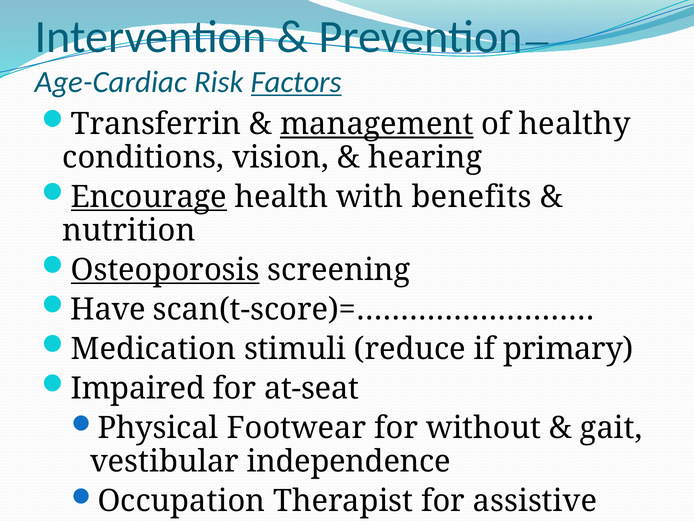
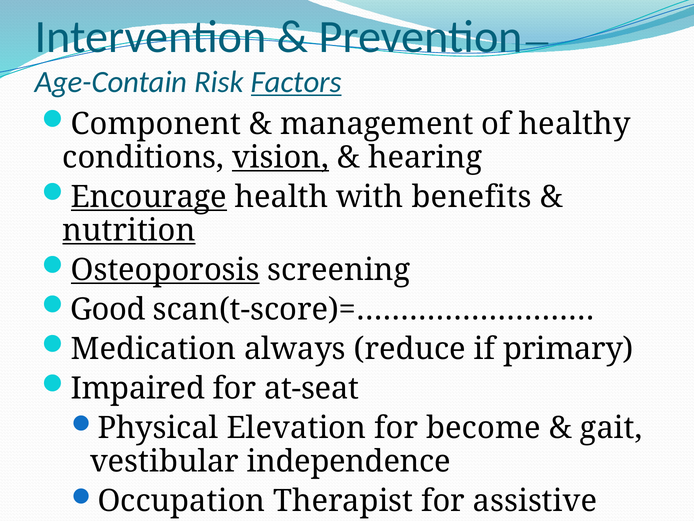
Age-Cardiac: Age-Cardiac -> Age-Contain (111, 82)
Transferrin: Transferrin -> Component (156, 124)
management underline: present -> none (377, 124)
vision underline: none -> present (281, 157)
nutrition underline: none -> present (129, 230)
Have: Have -> Good (108, 309)
stimuli: stimuli -> always (295, 349)
Footwear: Footwear -> Elevation (296, 428)
without: without -> become (483, 428)
